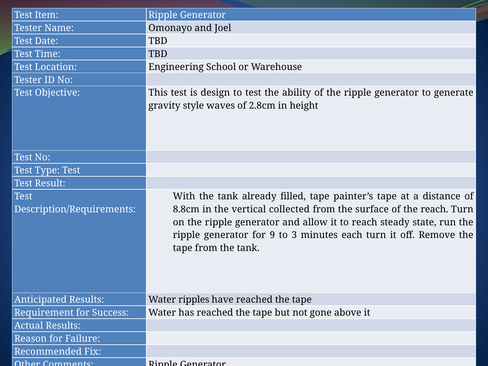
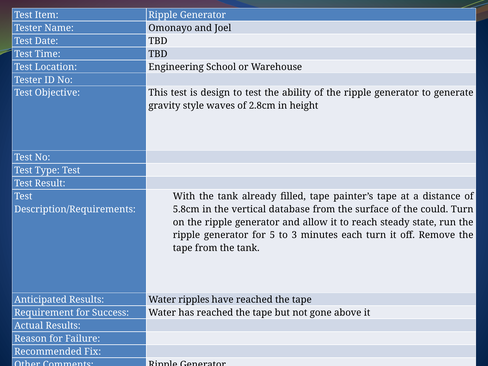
8.8cm: 8.8cm -> 5.8cm (186, 209)
collected: collected -> database (289, 209)
the reach: reach -> could (434, 209)
9: 9 -> 5 (272, 235)
